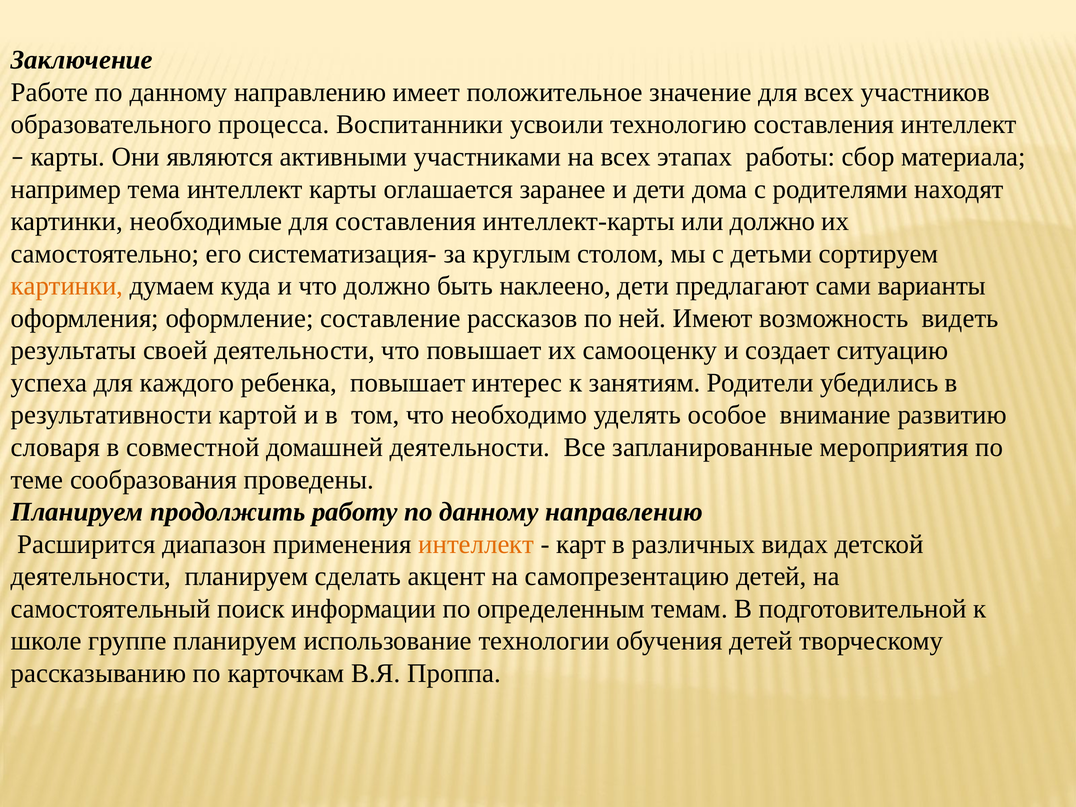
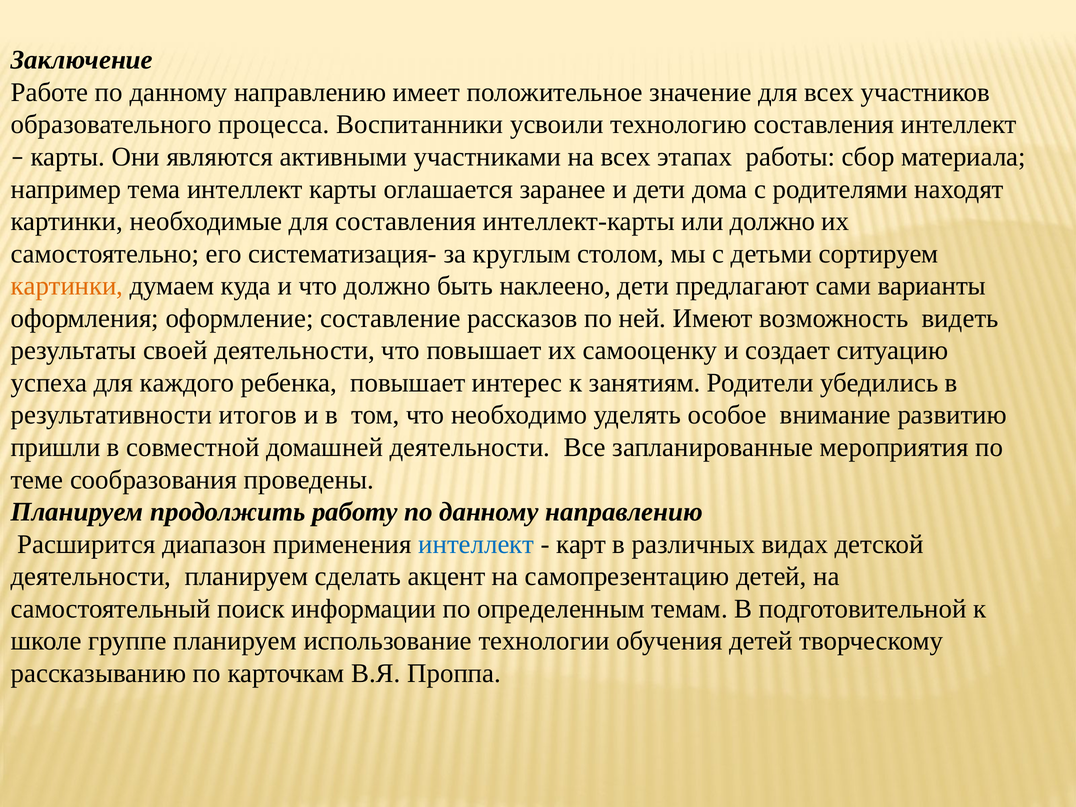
картой: картой -> итогов (258, 415)
словаря: словаря -> пришли (56, 447)
интеллект colour: orange -> blue (476, 544)
